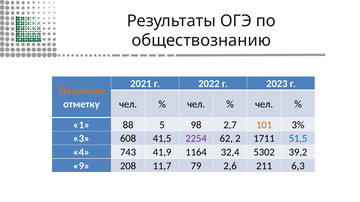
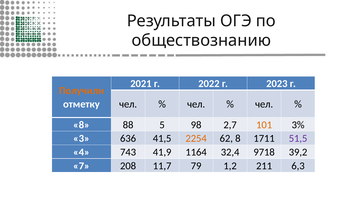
1: 1 -> 8 (81, 125)
608: 608 -> 636 (128, 139)
2254 colour: purple -> orange (196, 139)
62 2: 2 -> 8 (238, 139)
51,5 colour: blue -> purple (298, 139)
5302: 5302 -> 9718 (264, 153)
9: 9 -> 7 (81, 166)
2,6: 2,6 -> 1,2 (230, 166)
